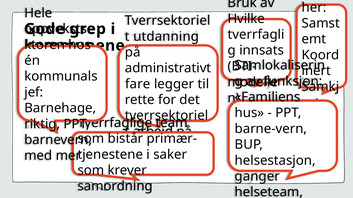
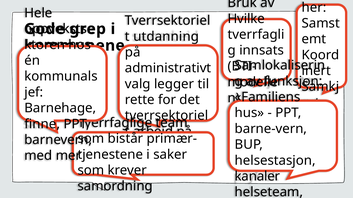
fare: fare -> valg (138, 84)
riktig: riktig -> finne (42, 124)
ganger: ganger -> kanaler (257, 177)
